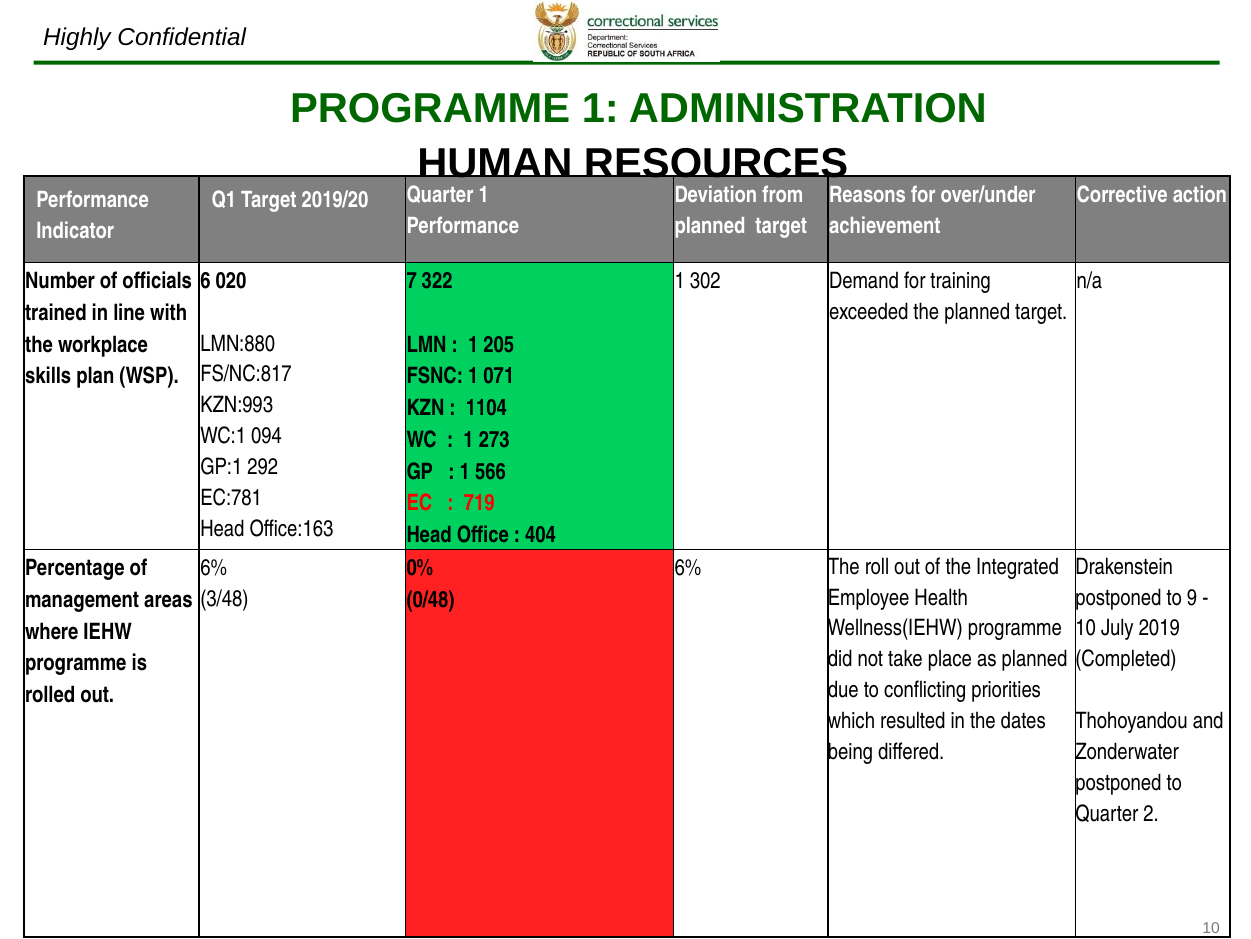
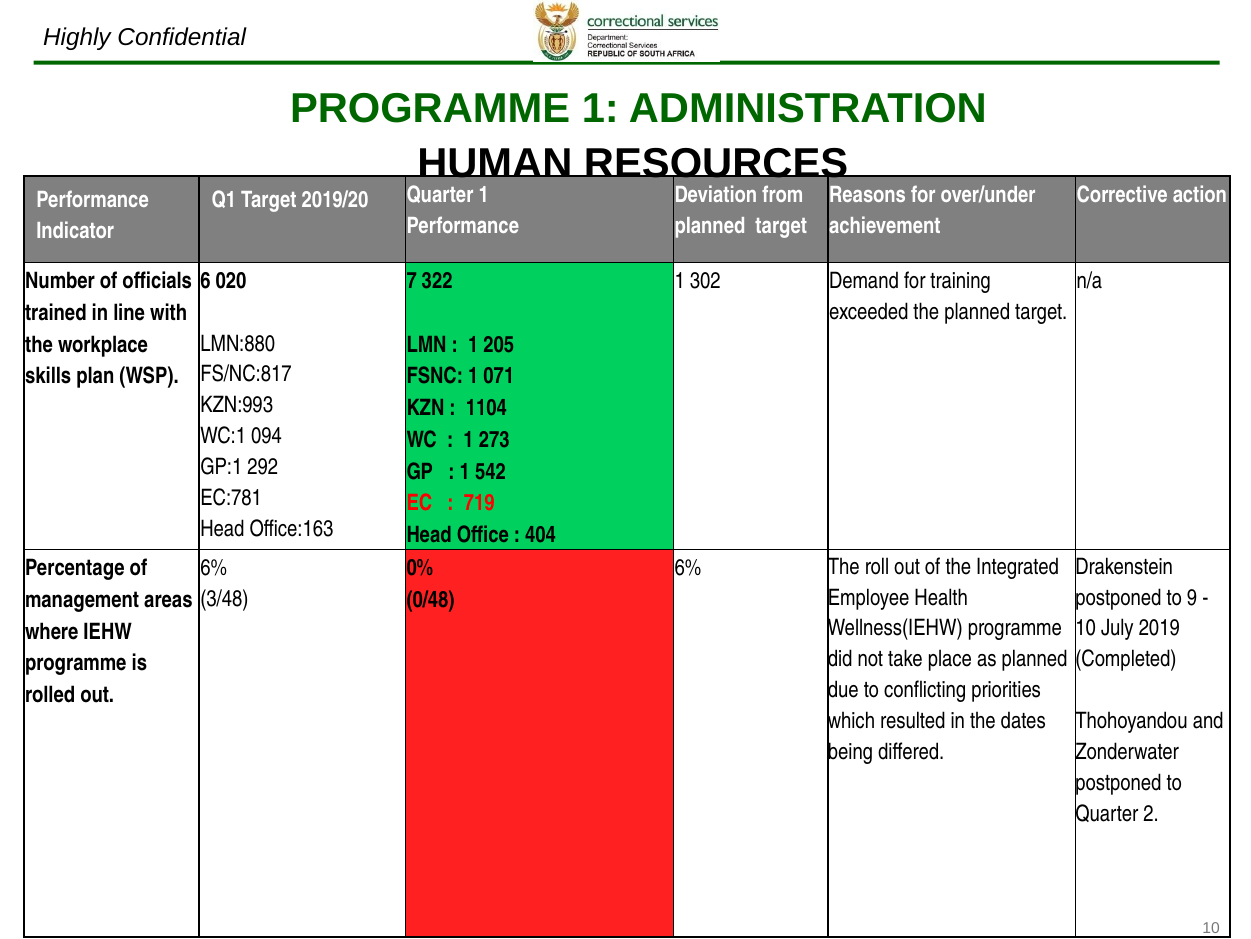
566: 566 -> 542 (491, 471)
